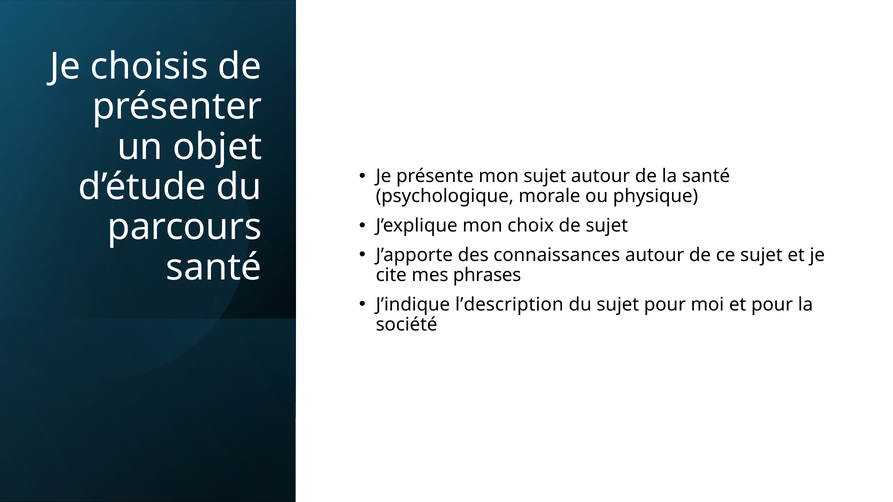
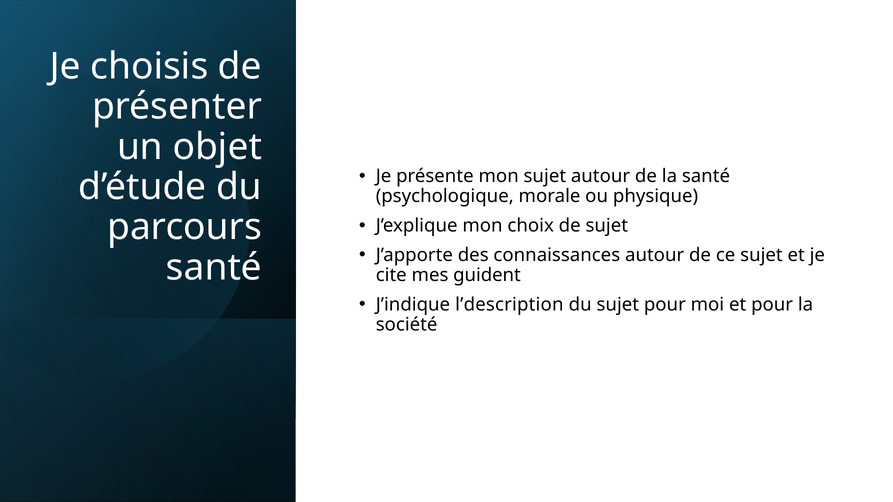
phrases: phrases -> guident (487, 275)
